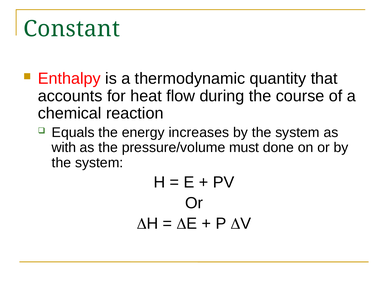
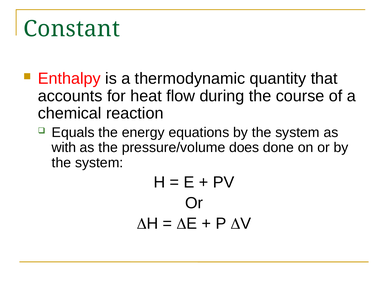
increases: increases -> equations (199, 132)
must: must -> does (244, 148)
